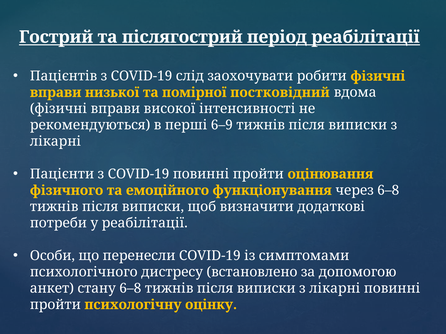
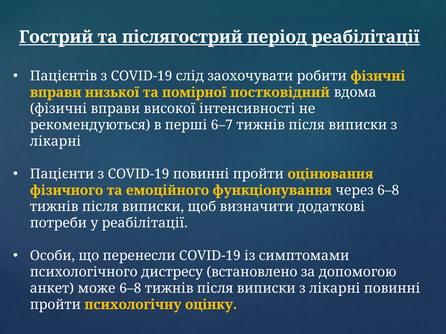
6–9: 6–9 -> 6–7 (222, 125)
стану: стану -> може (97, 289)
